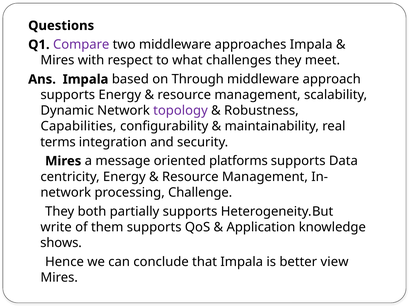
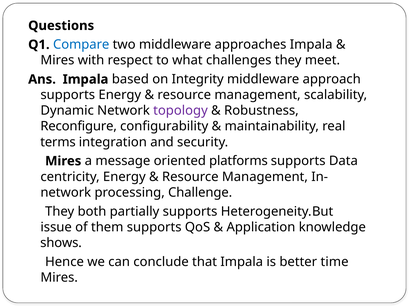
Compare colour: purple -> blue (81, 45)
Through: Through -> Integrity (198, 79)
Capabilities: Capabilities -> Reconfigure (79, 126)
write: write -> issue (56, 227)
view: view -> time (335, 261)
